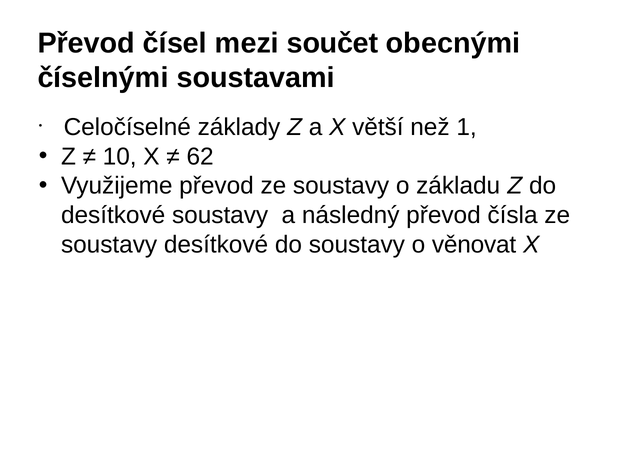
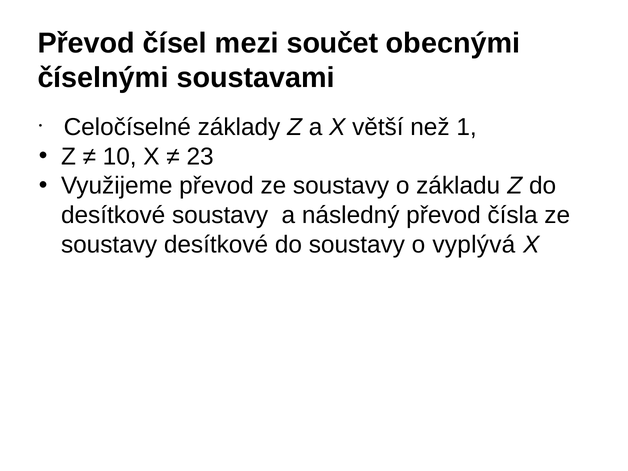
62: 62 -> 23 (200, 157)
věnovat: věnovat -> vyplývá (474, 244)
